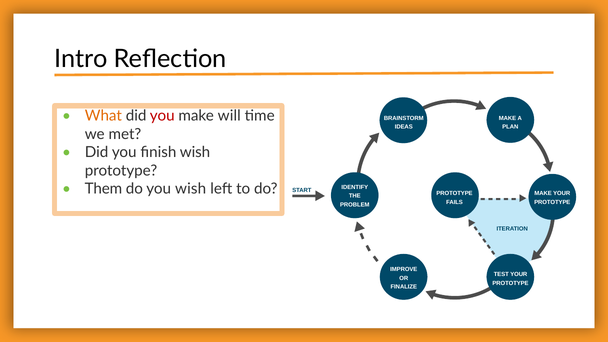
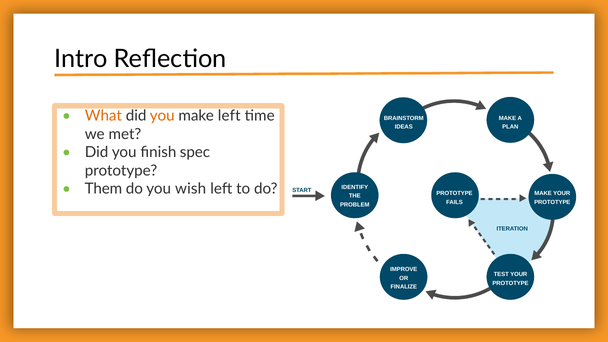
you colour: red -> orange (162, 116)
make will: will -> left (229, 116)
finish wish: wish -> spec (195, 152)
